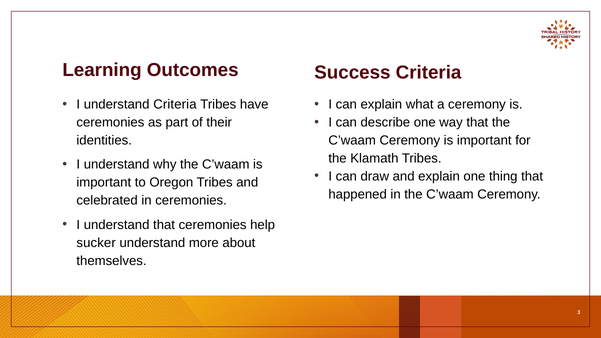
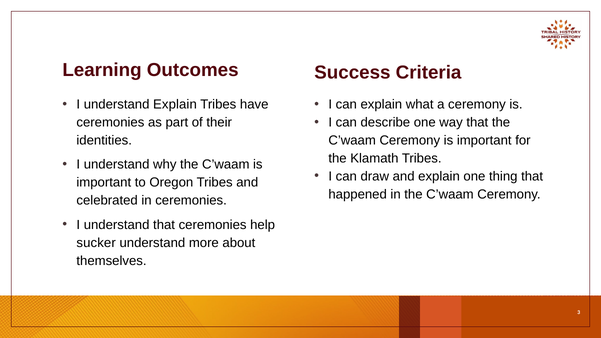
understand Criteria: Criteria -> Explain (175, 104)
